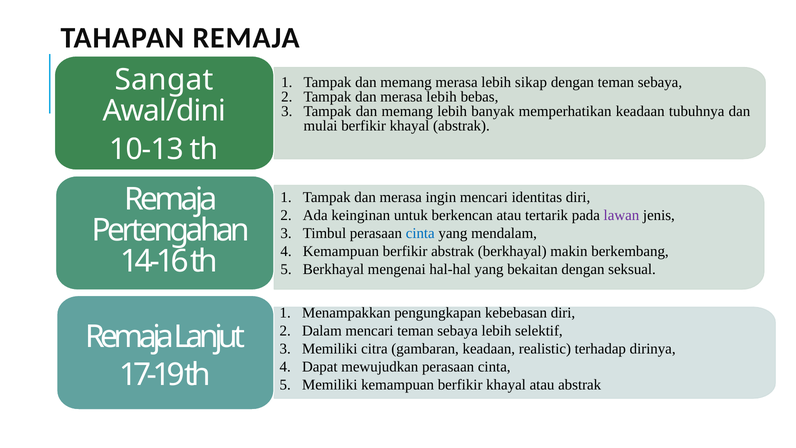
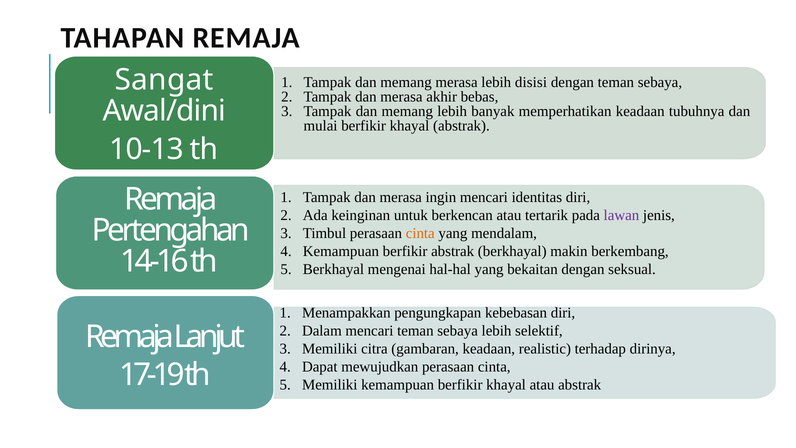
sikap: sikap -> disisi (531, 82)
dan merasa lebih: lebih -> akhir (442, 97)
cinta colour: blue -> orange (420, 233)
